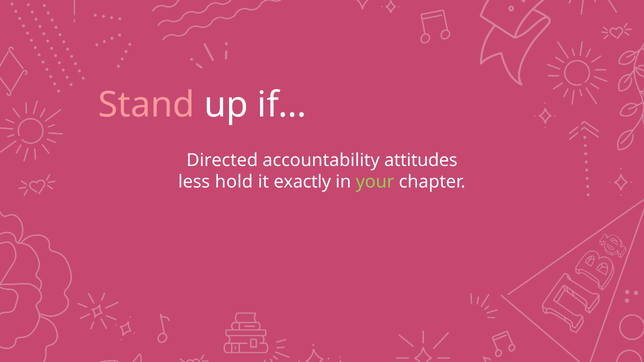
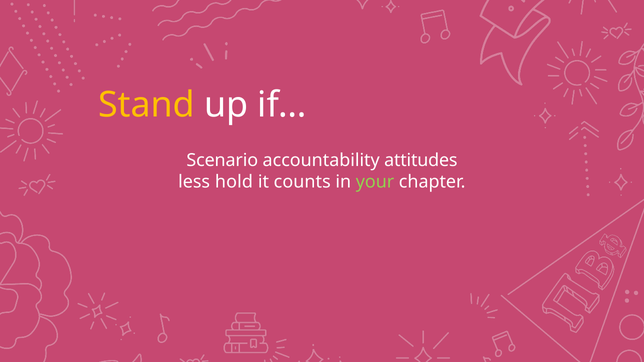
Stand colour: pink -> yellow (146, 105)
Directed: Directed -> Scenario (222, 161)
exactly: exactly -> counts (302, 182)
